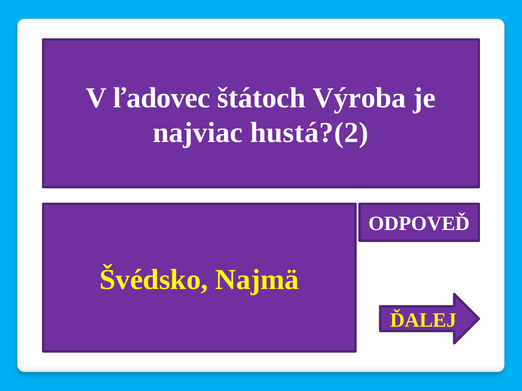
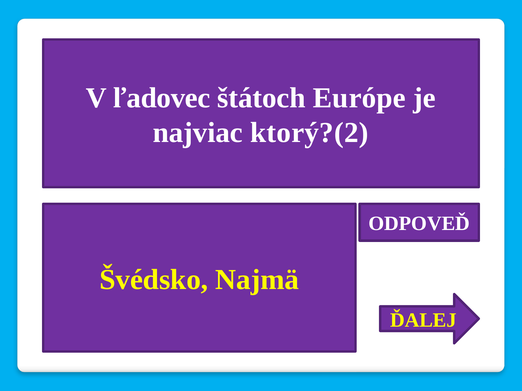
Výroba: Výroba -> Európe (359, 98)
hustá?(2: hustá?(2 -> ktorý?(2 (309, 133)
